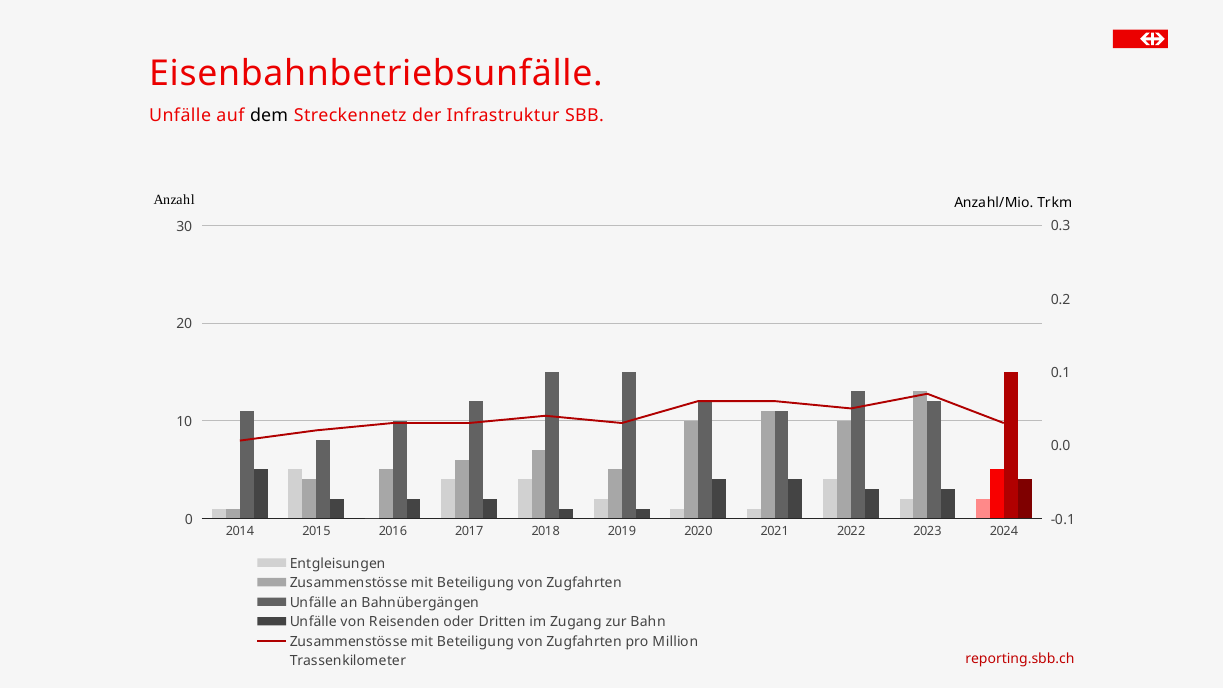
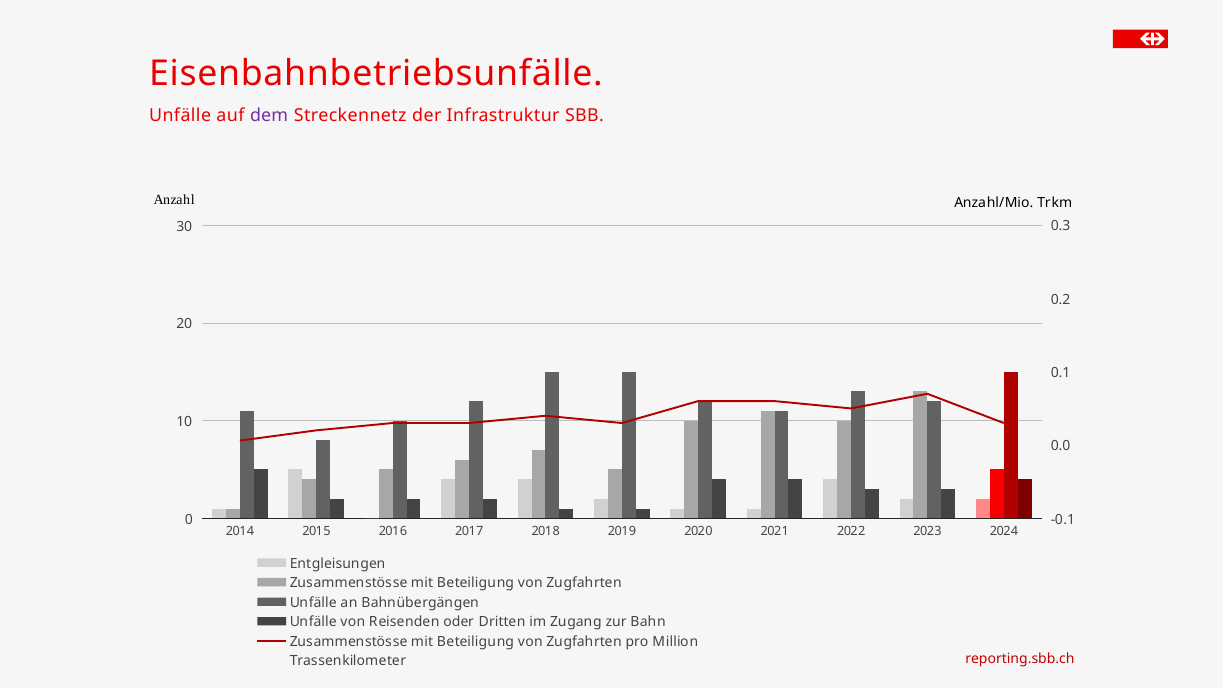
dem colour: black -> purple (269, 116)
